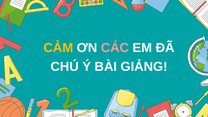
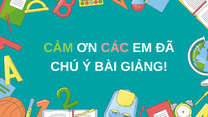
CẢM colour: yellow -> light green (58, 48)
